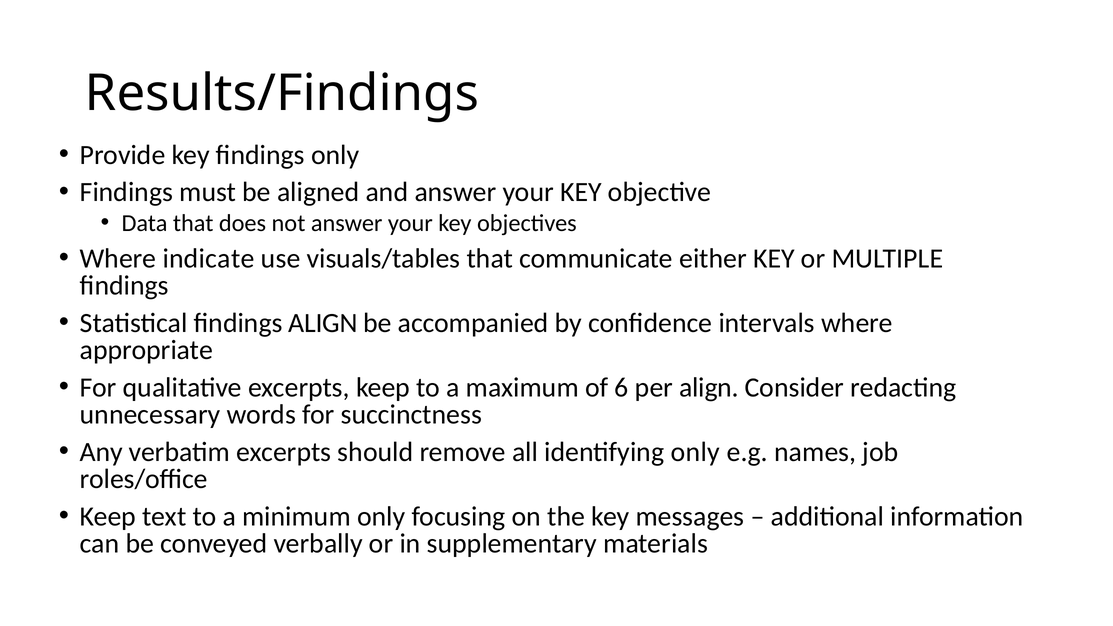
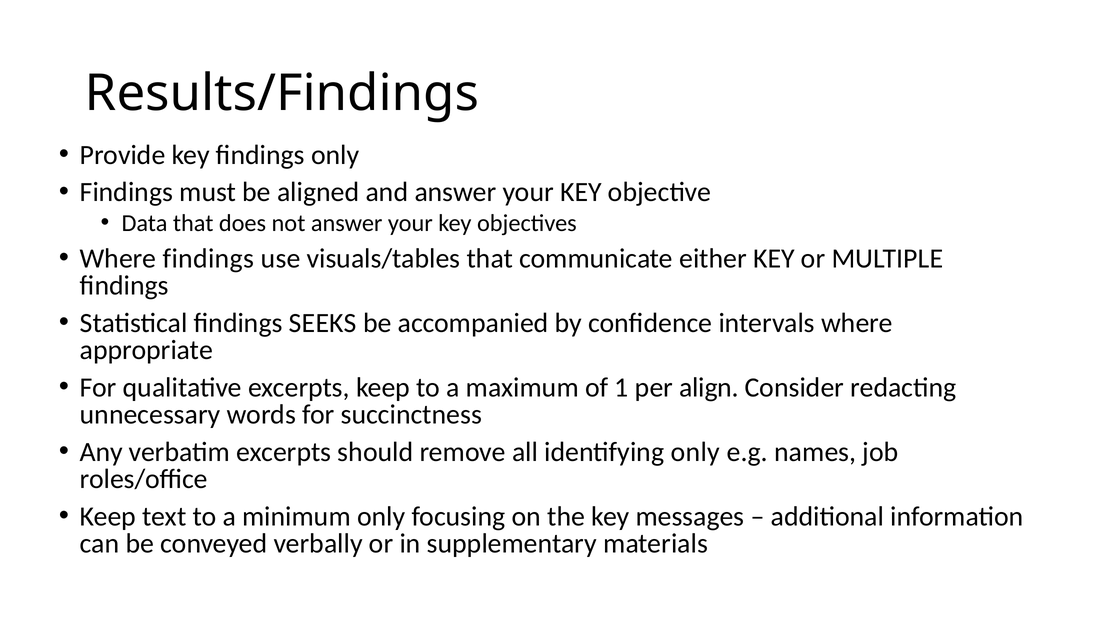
Where indicate: indicate -> findings (208, 259)
findings ALIGN: ALIGN -> SEEKS (323, 323)
6: 6 -> 1 (622, 388)
